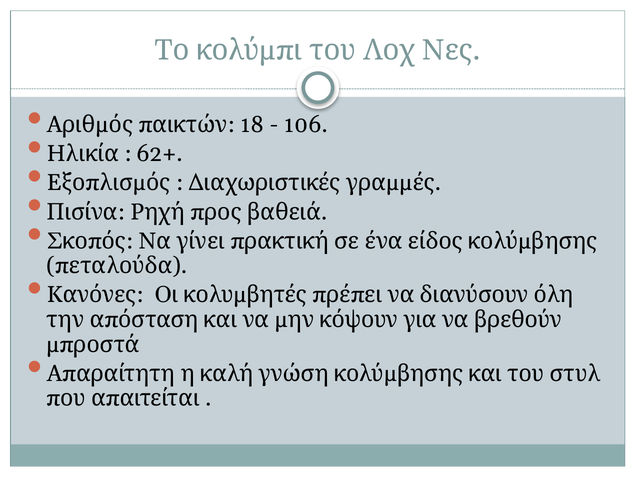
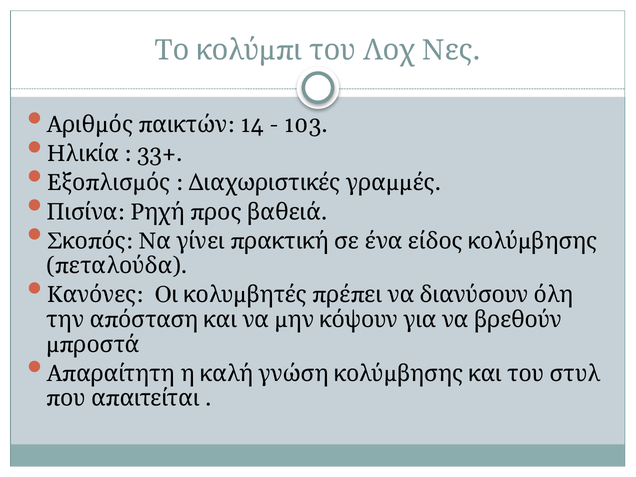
18: 18 -> 14 (252, 125)
106: 106 -> 103 (306, 125)
62+: 62+ -> 33+ (160, 154)
